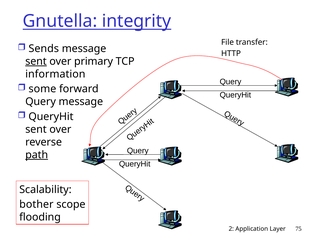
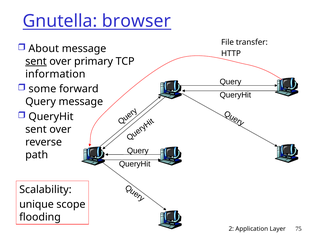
integrity: integrity -> browser (136, 21)
Sends: Sends -> About (44, 49)
path underline: present -> none (37, 155)
bother: bother -> unique (37, 204)
